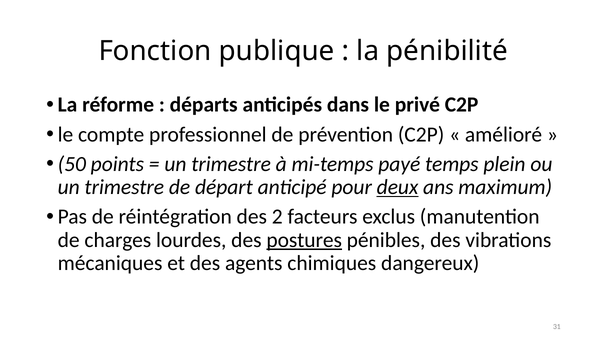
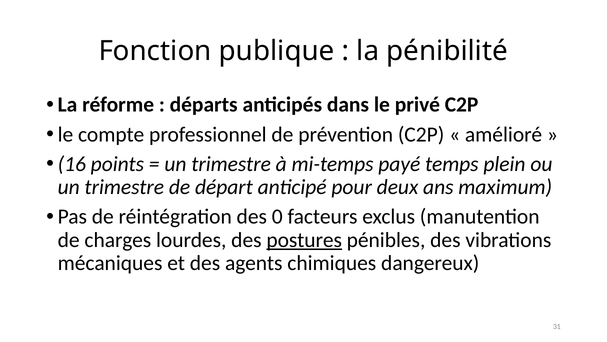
50: 50 -> 16 (72, 164)
deux underline: present -> none (398, 187)
2: 2 -> 0 (277, 216)
